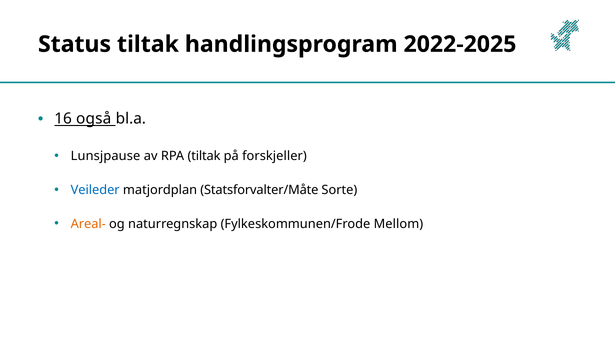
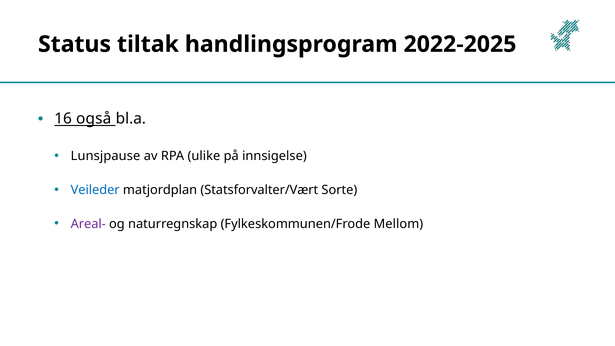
RPA tiltak: tiltak -> ulike (204, 156)
forskjeller: forskjeller -> innsigelse (274, 156)
Statsforvalter/Måte: Statsforvalter/Måte -> Statsforvalter/Vært (259, 190)
Areal- colour: orange -> purple (88, 224)
